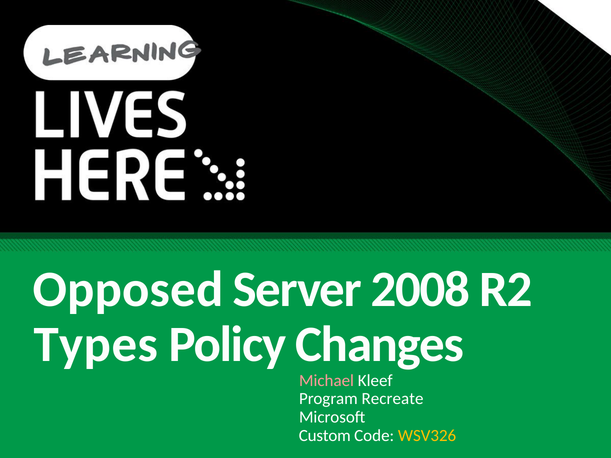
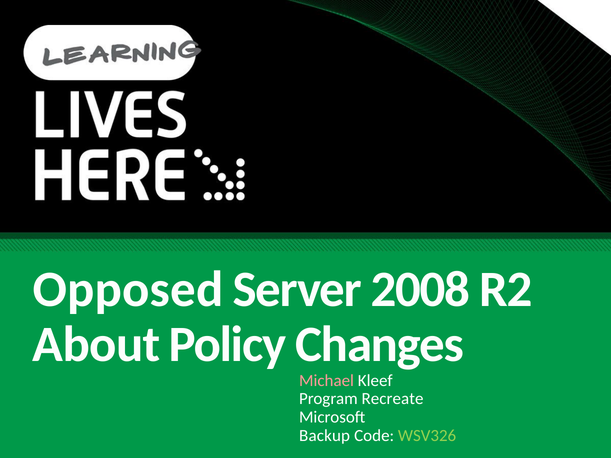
Types: Types -> About (96, 345)
Custom: Custom -> Backup (325, 436)
WSV326 colour: yellow -> light green (427, 436)
